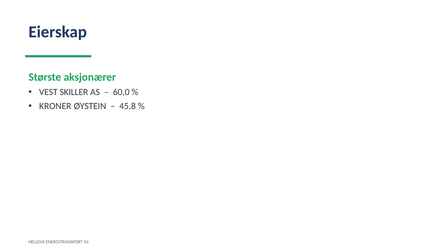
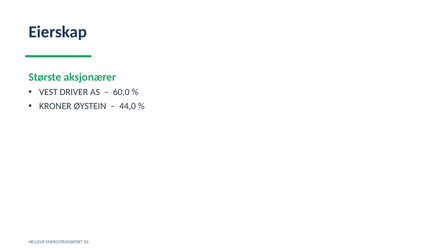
SKILLER: SKILLER -> DRIVER (74, 92)
45,8: 45,8 -> 44,0 (128, 106)
